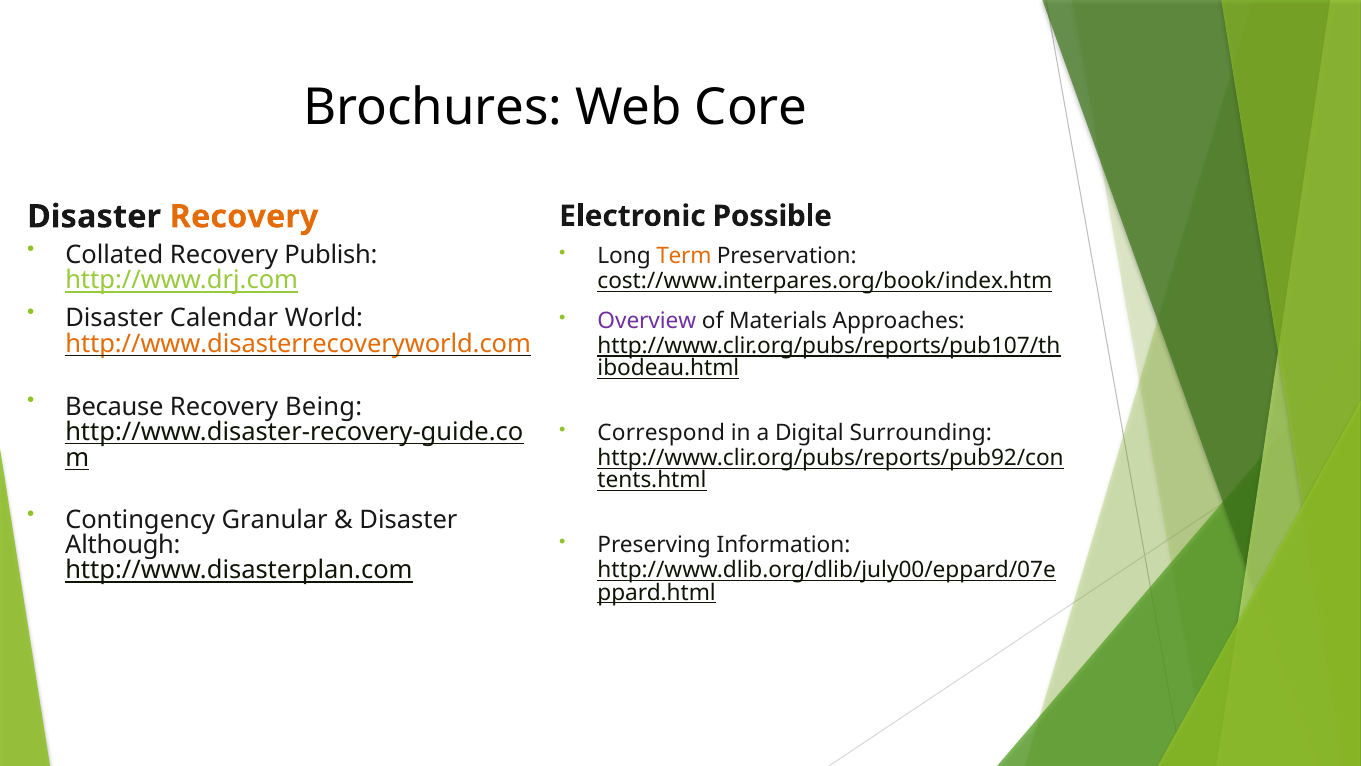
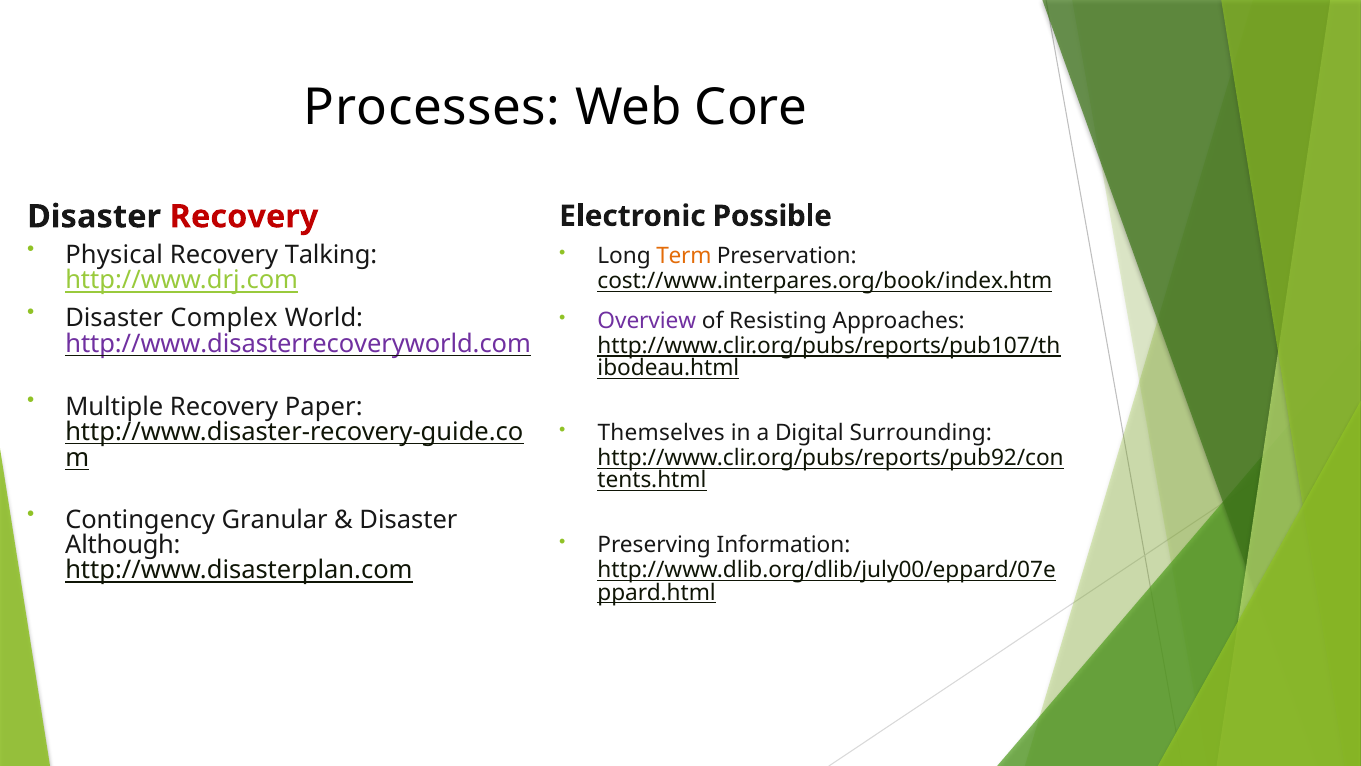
Brochures: Brochures -> Processes (432, 107)
Recovery colour: orange -> red (244, 217)
Collated: Collated -> Physical (114, 255)
Publish: Publish -> Talking (331, 255)
Calendar: Calendar -> Complex (224, 318)
Materials: Materials -> Resisting (778, 321)
http://www.disasterrecoveryworld.com colour: orange -> purple (298, 344)
Because: Because -> Multiple (114, 406)
Being: Being -> Paper (324, 406)
Correspond: Correspond -> Themselves (661, 433)
